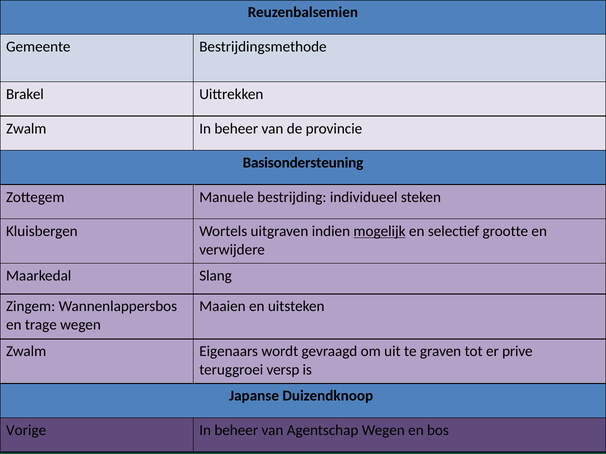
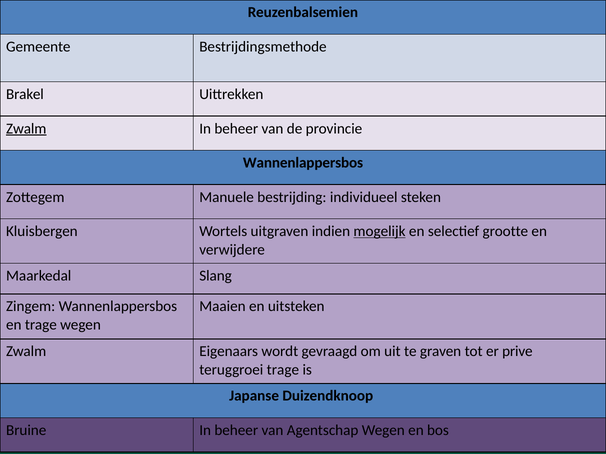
Zwalm underline: none -> present (26, 129)
Basisondersteuning: Basisondersteuning -> Wannenlappersbos (303, 163)
teruggroei versp: versp -> trage (283, 370)
Vorige: Vorige -> Bruine (26, 431)
